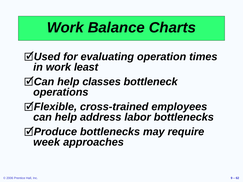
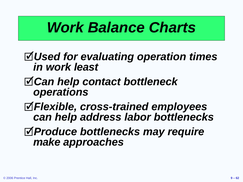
classes: classes -> contact (102, 82)
week: week -> make (47, 142)
